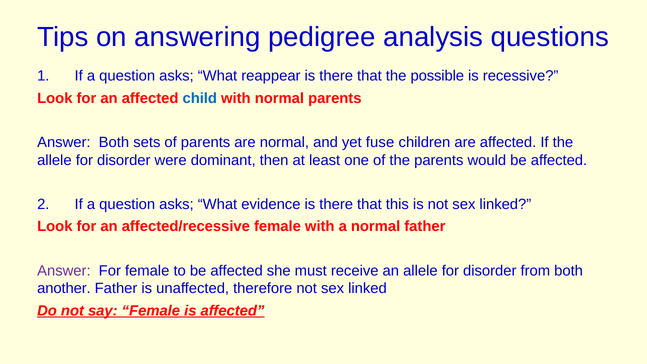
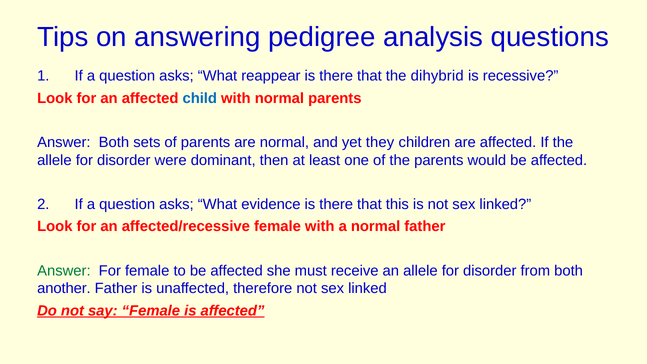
possible: possible -> dihybrid (437, 76)
fuse: fuse -> they (380, 142)
Answer colour: purple -> green (64, 271)
